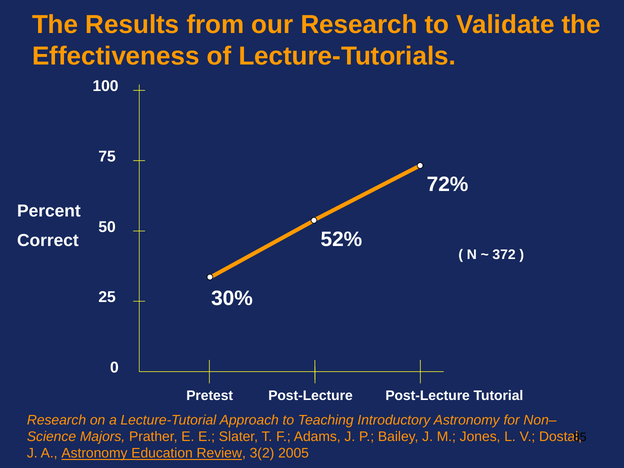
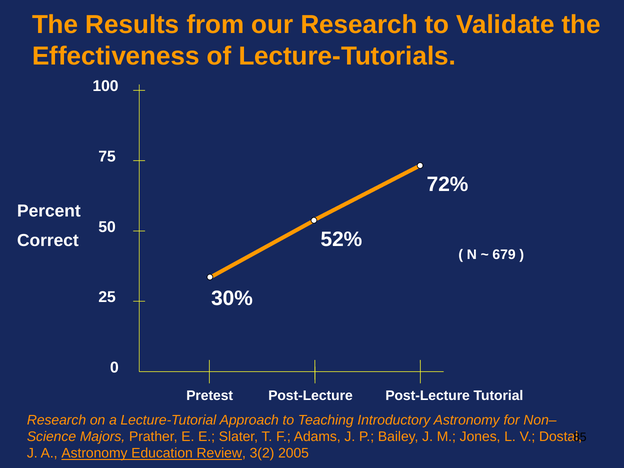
372: 372 -> 679 (504, 255)
